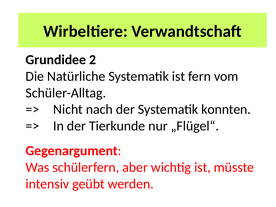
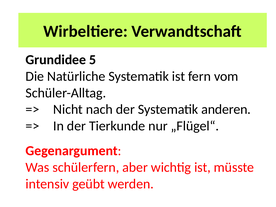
Grundidee 2: 2 -> 5 (93, 60)
konnten: konnten -> anderen (226, 109)
